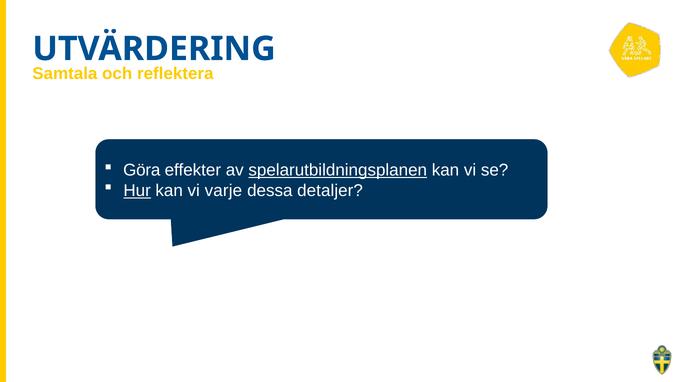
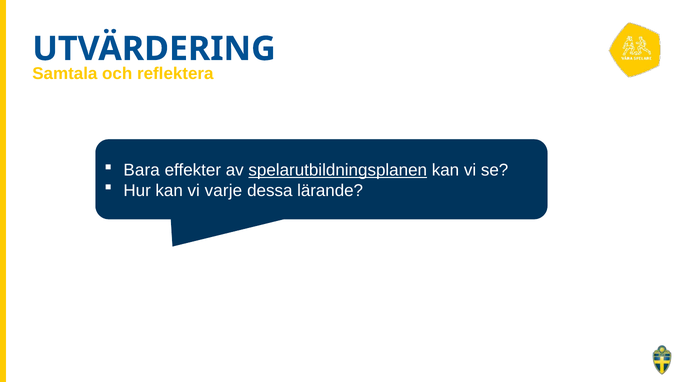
Göra: Göra -> Bara (142, 170)
Hur underline: present -> none (137, 191)
detaljer: detaljer -> lärande (330, 191)
